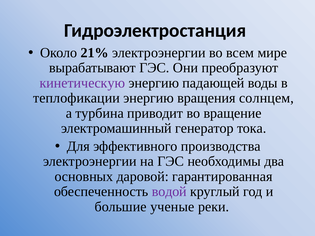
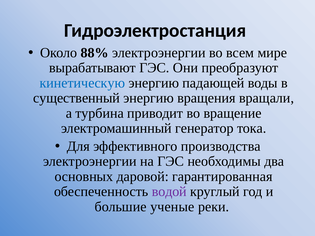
21%: 21% -> 88% (95, 53)
кинетическую colour: purple -> blue (82, 83)
теплофикации: теплофикации -> существенный (77, 98)
солнцем: солнцем -> вращали (267, 98)
